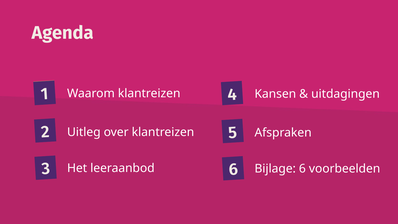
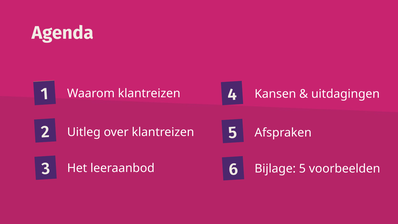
Bijlage 6: 6 -> 5 (302, 169)
